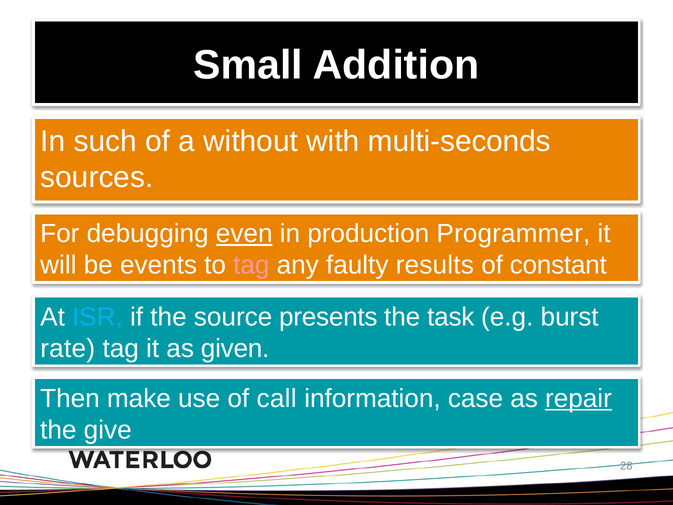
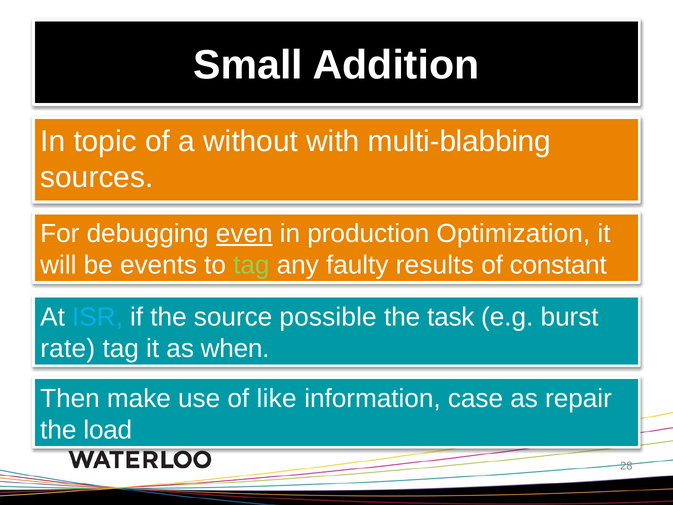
such: such -> topic (105, 141)
multi-seconds: multi-seconds -> multi-blabbing (459, 141)
Programmer: Programmer -> Optimization (513, 234)
tag colour: pink -> light green (251, 265)
presents: presents -> possible (328, 317)
given: given -> when (235, 348)
call: call -> like (277, 398)
repair underline: present -> none (578, 398)
give: give -> load (108, 430)
